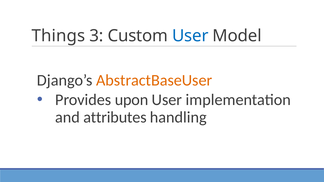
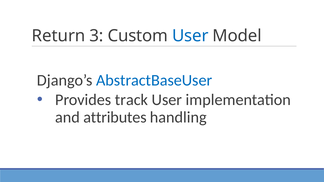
Things: Things -> Return (59, 36)
AbstractBaseUser colour: orange -> blue (154, 80)
upon: upon -> track (131, 100)
